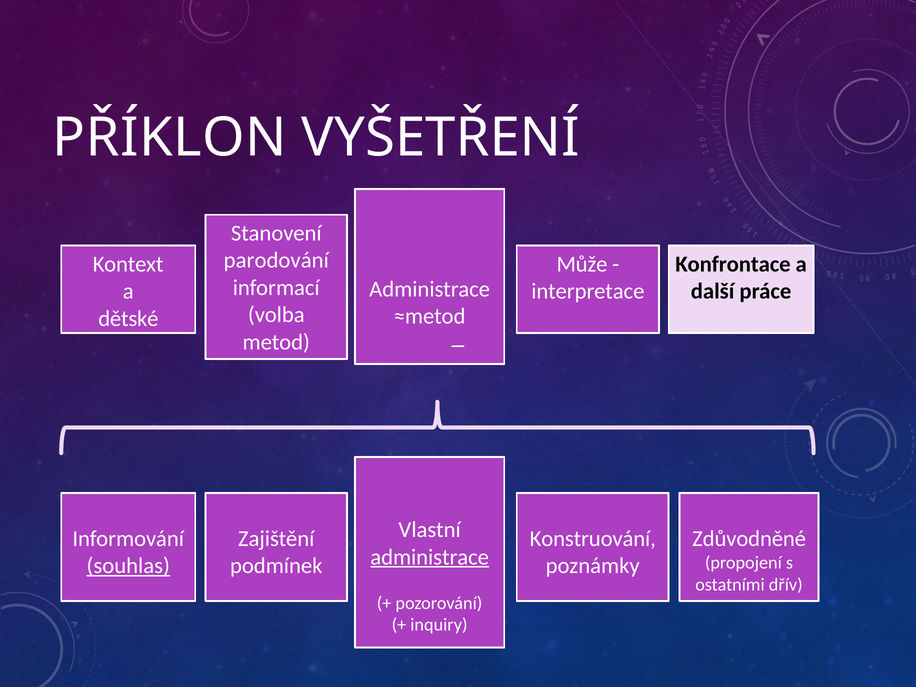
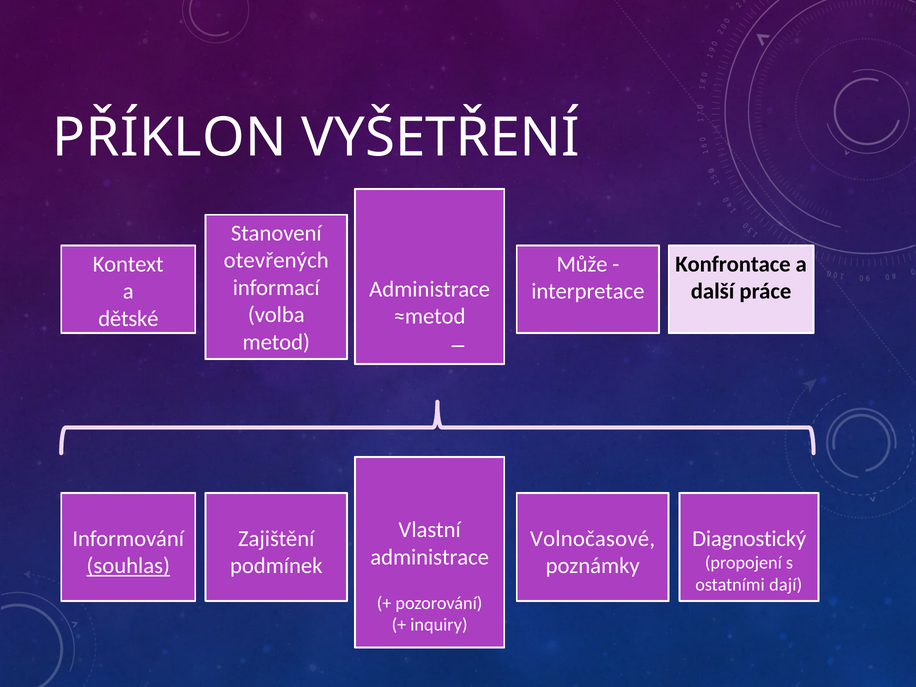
parodování: parodování -> otevřených (276, 260)
Konstruování: Konstruování -> Volnočasové (593, 539)
Zdůvodněné: Zdůvodněné -> Diagnostický (749, 539)
administrace underline: present -> none (430, 557)
dřív: dřív -> dají (786, 585)
